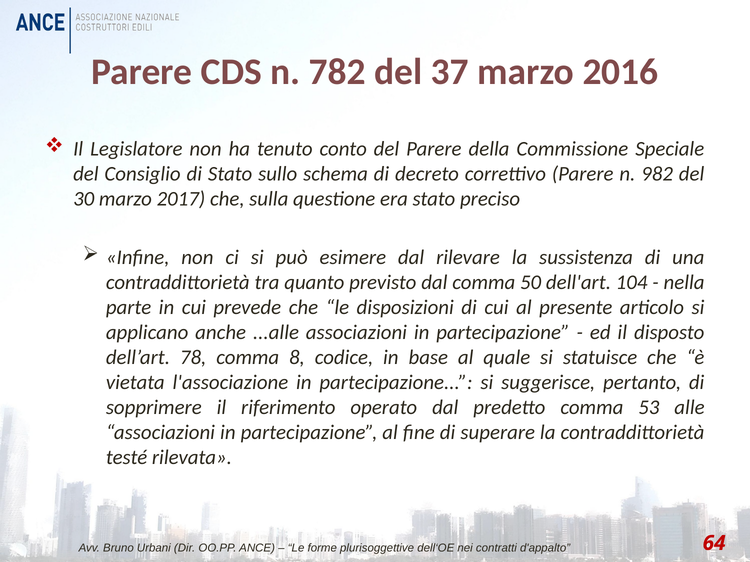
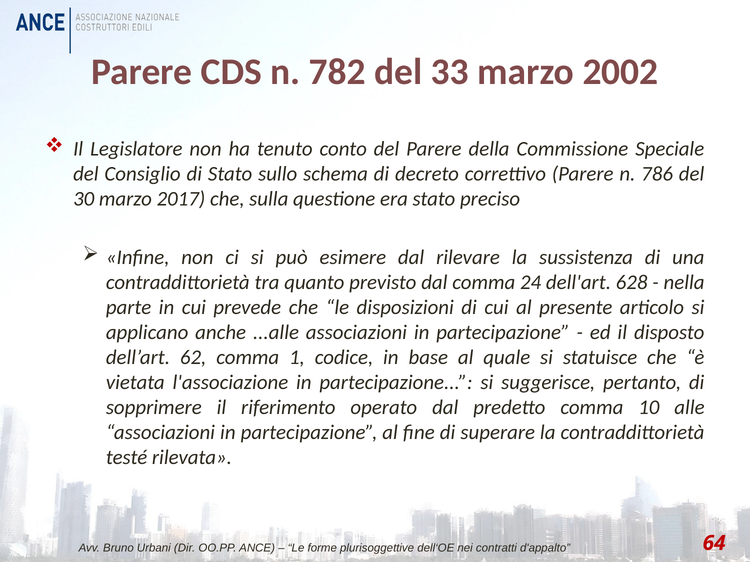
37: 37 -> 33 (450, 72)
2016: 2016 -> 2002 (620, 72)
982: 982 -> 786 (657, 174)
50: 50 -> 24 (531, 283)
104: 104 -> 628 (632, 283)
78: 78 -> 62 (193, 358)
8: 8 -> 1 (297, 358)
53: 53 -> 10 (649, 408)
